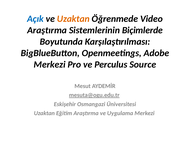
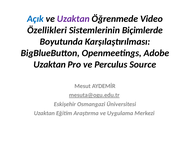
Uzaktan colour: orange -> purple (73, 19)
Araştırma: Araştırma -> Özellikleri (47, 30)
Merkezi: Merkezi -> Uzaktan (50, 64)
